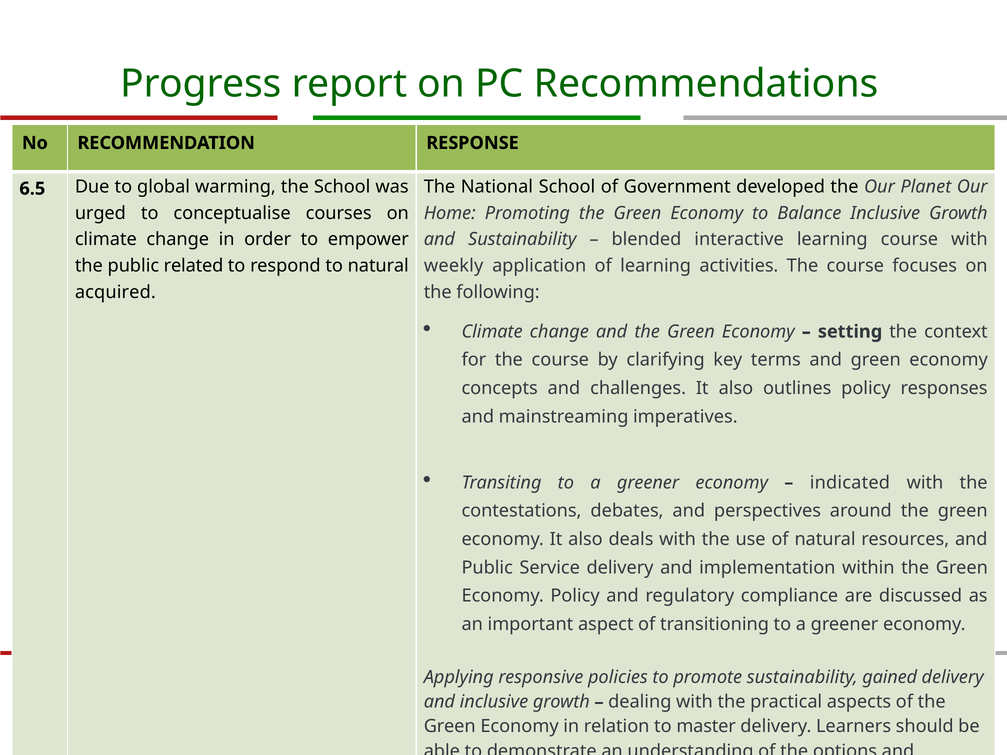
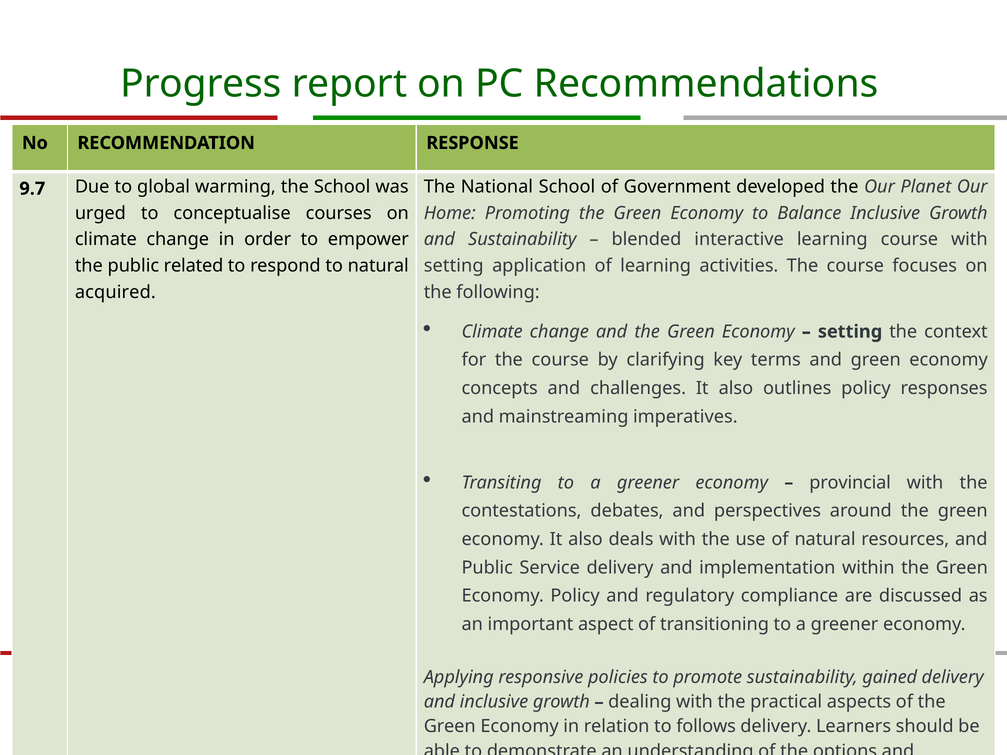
6.5: 6.5 -> 9.7 (32, 189)
weekly: weekly -> setting (454, 266)
indicated: indicated -> provincial (850, 483)
master: master -> follows (706, 727)
